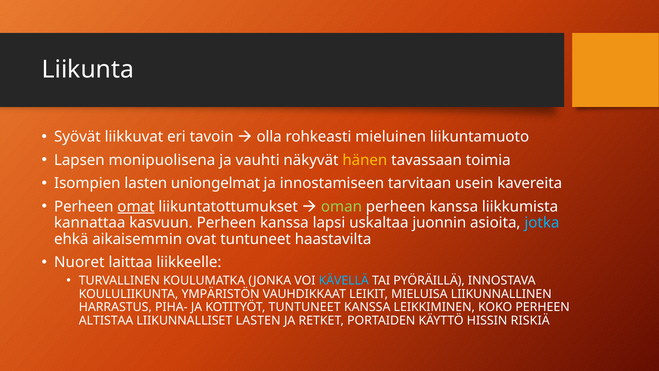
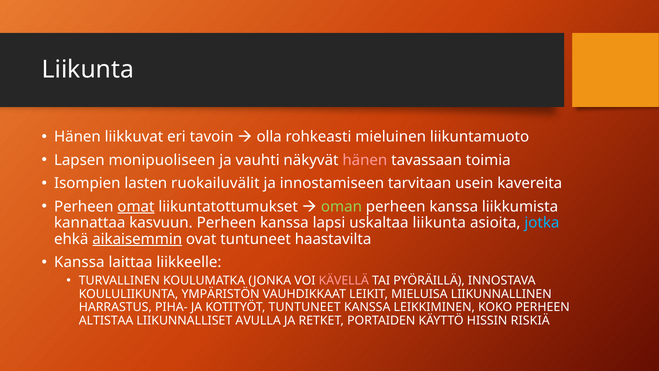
Syövät: Syövät -> Hänen (77, 137)
monipuolisena: monipuolisena -> monipuoliseen (162, 160)
hänen colour: yellow -> pink (365, 160)
uniongelmat: uniongelmat -> ruokailuvälit (215, 183)
uskaltaa juonnin: juonnin -> liikunta (439, 223)
aikaisemmin underline: none -> present (137, 239)
Nuoret: Nuoret -> Kanssa (79, 262)
KÄVELLÄ colour: light blue -> pink (344, 280)
LIIKUNNALLISET LASTEN: LASTEN -> AVULLA (258, 320)
